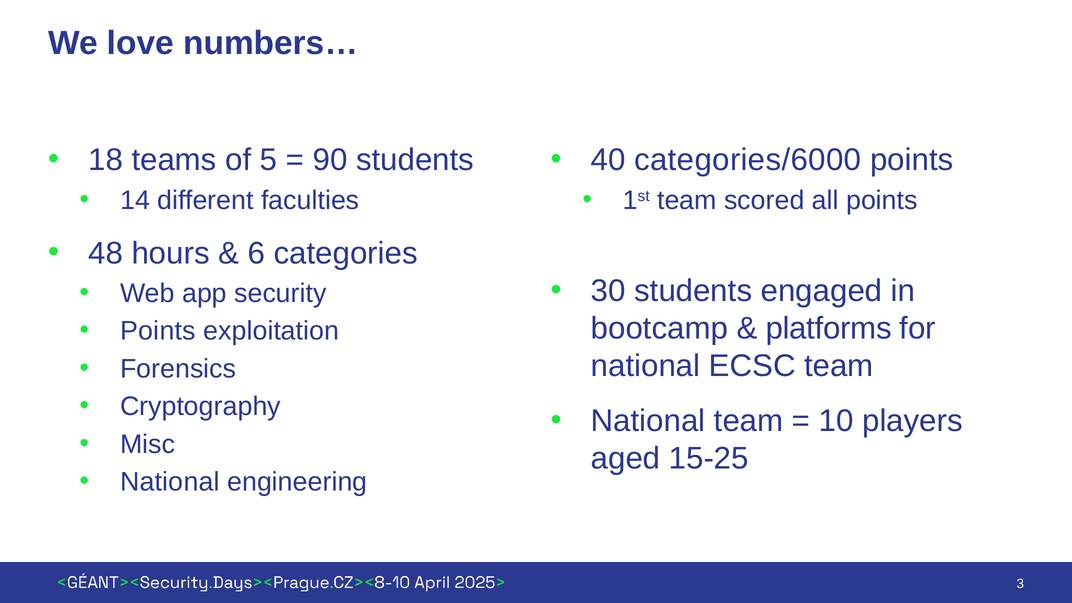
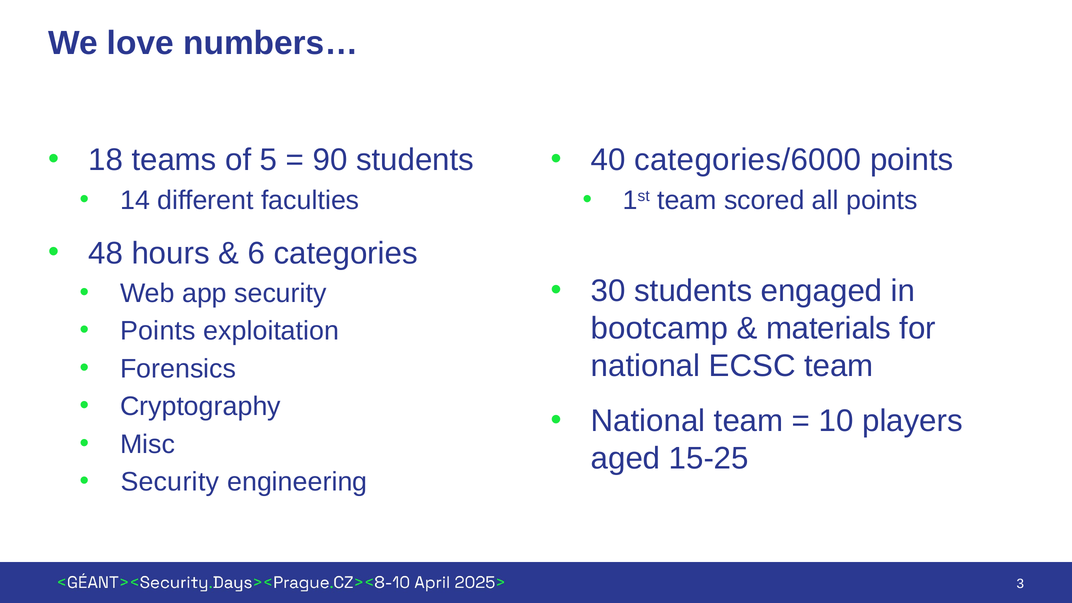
platforms: platforms -> materials (829, 328)
National: National -> Security (170, 482)
